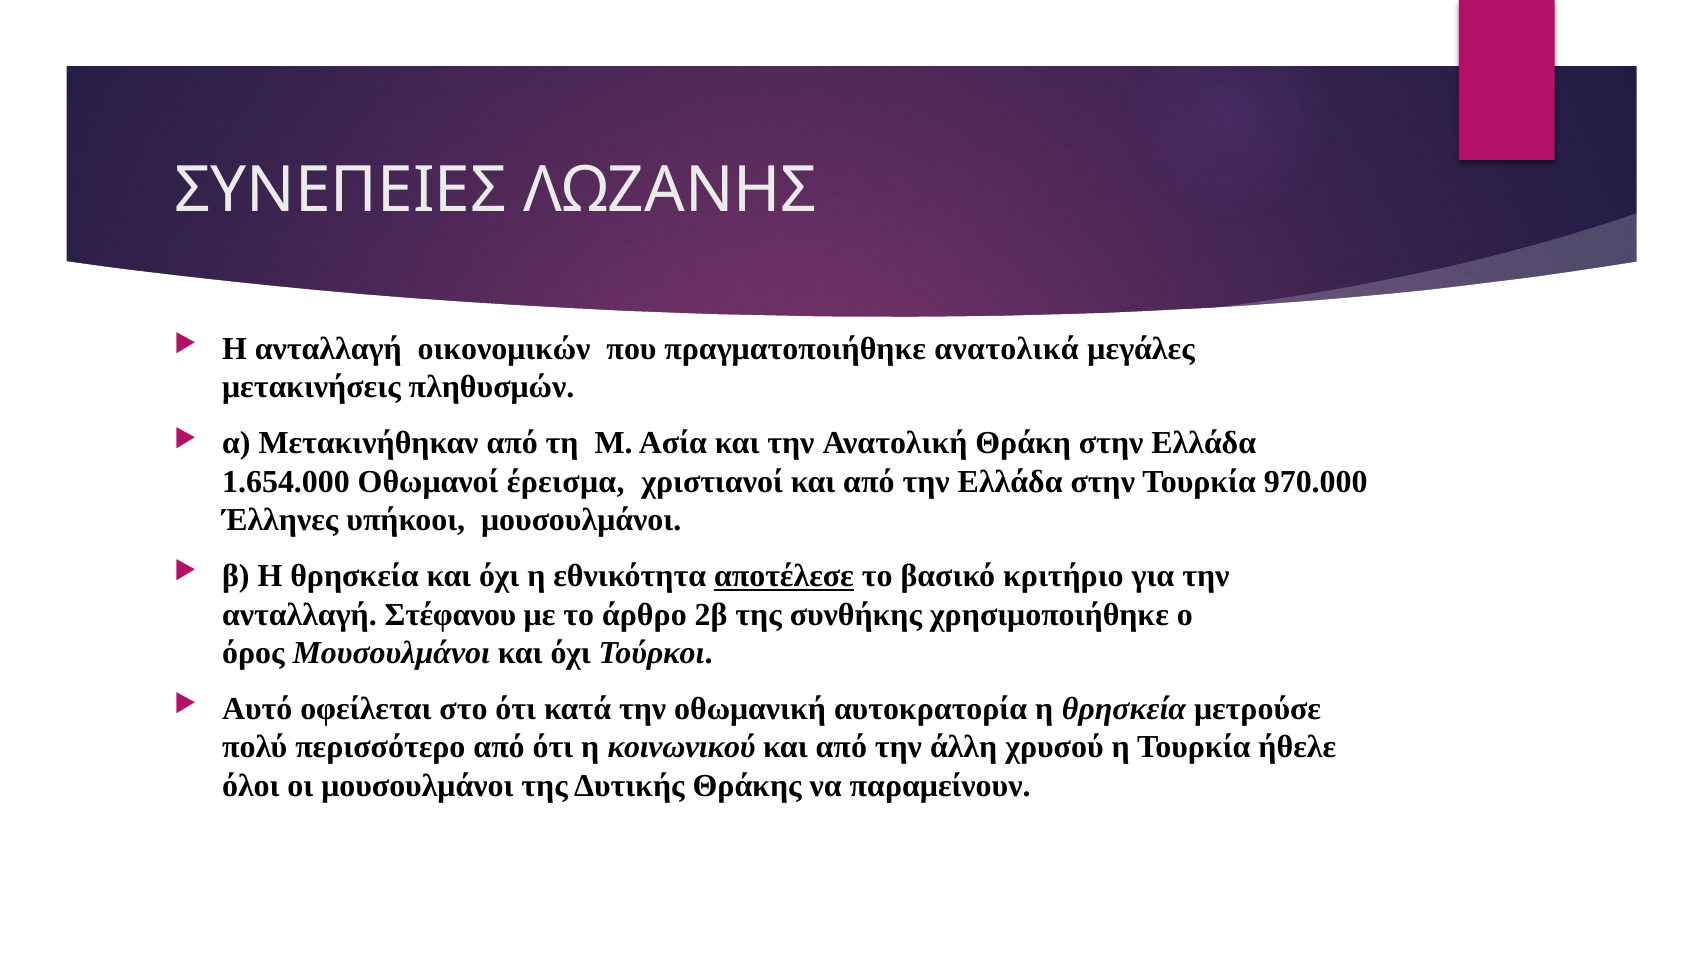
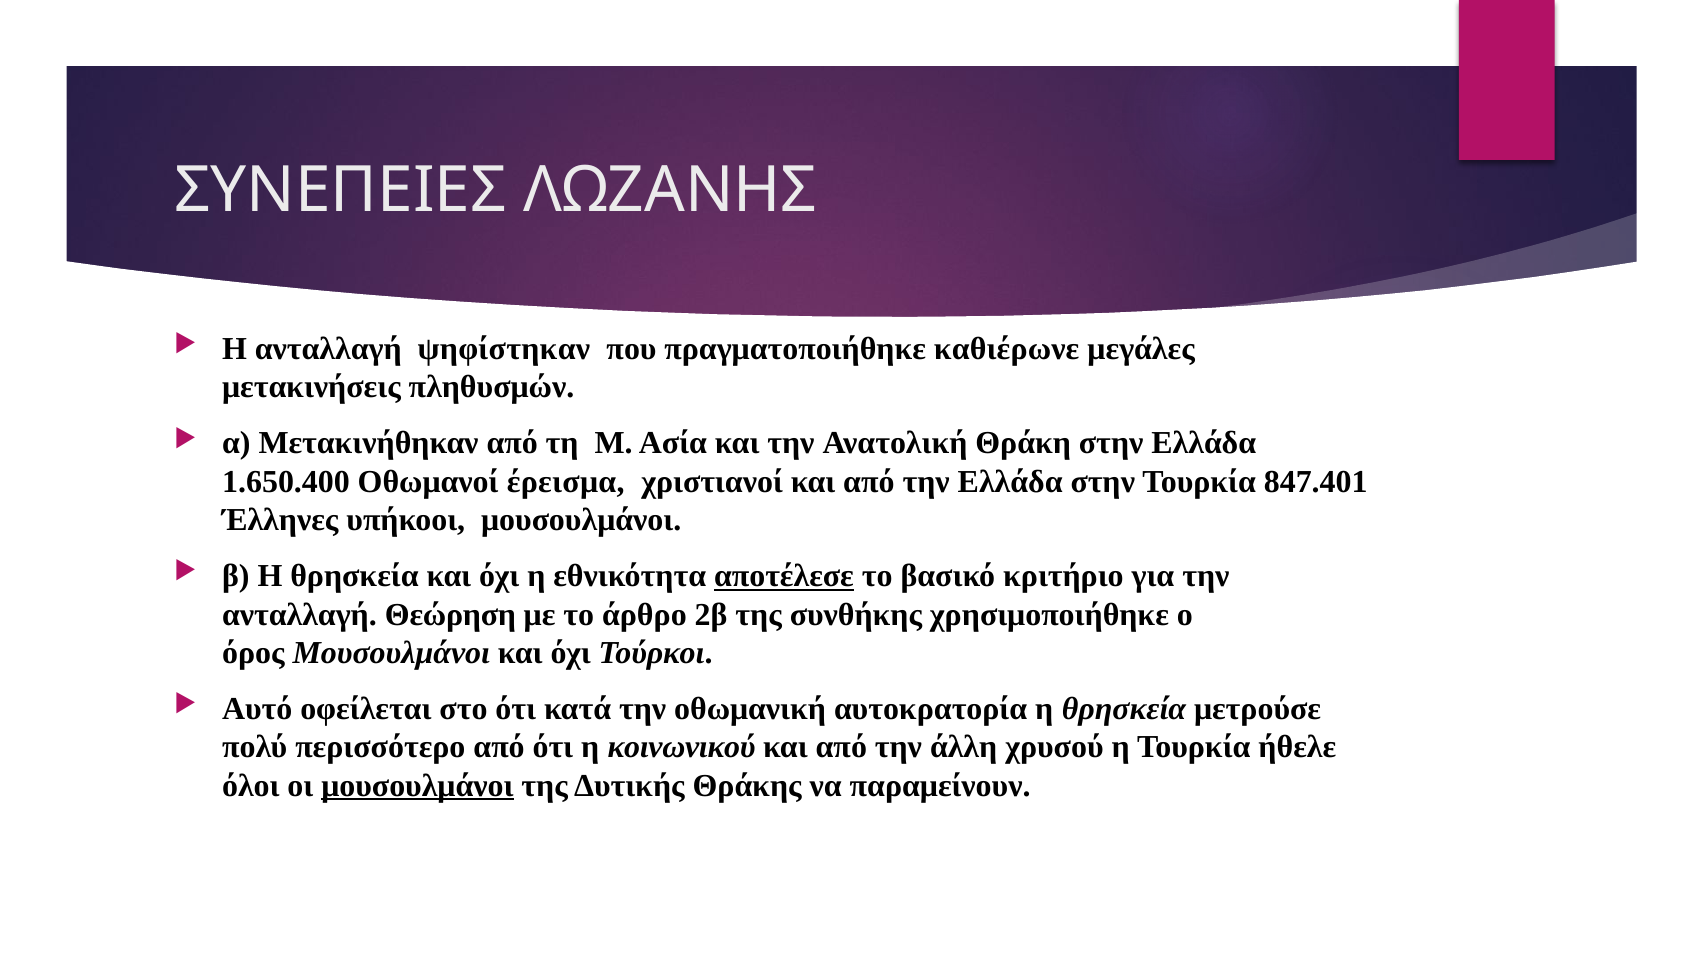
οικονομικών: οικονομικών -> ψηφίστηκαν (504, 349)
ανατολικά: ανατολικά -> καθιέρωνε (1007, 349)
1.654.000: 1.654.000 -> 1.650.400 (286, 481)
970.000: 970.000 -> 847.401 (1316, 481)
Στέφανου: Στέφανου -> Θεώρηση (450, 614)
μουσουλμάνοι underline: none -> present (417, 785)
